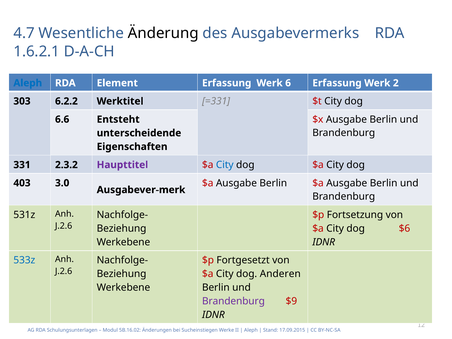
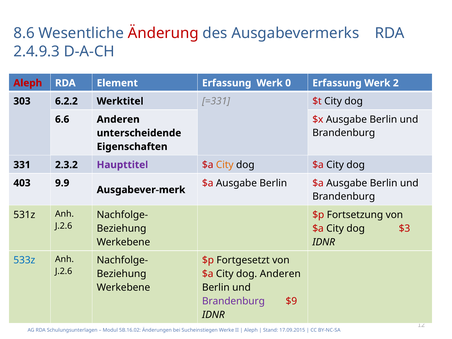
4.7: 4.7 -> 8.6 (24, 33)
Änderung colour: black -> red (163, 33)
1.6.2.1: 1.6.2.1 -> 2.4.9.3 (37, 51)
Aleph colour: blue -> red (28, 83)
6: 6 -> 0 (288, 83)
6.6 Entsteht: Entsteht -> Anderen (118, 119)
City colour: blue -> orange (225, 165)
3.0: 3.0 -> 9.9 (62, 183)
$6: $6 -> $3 (404, 228)
